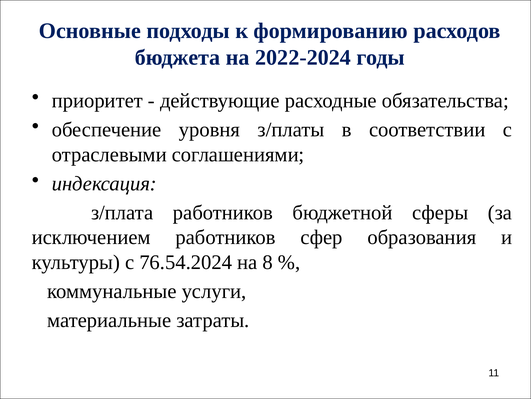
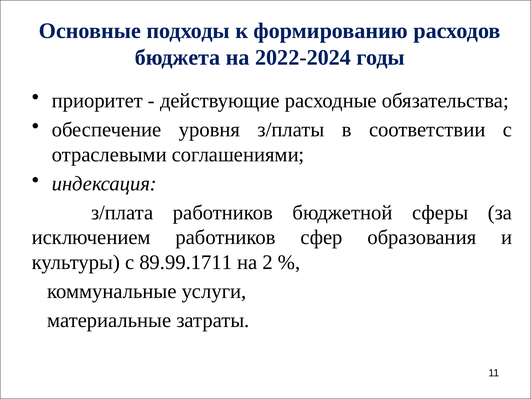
76.54.2024: 76.54.2024 -> 89.99.1711 (186, 262)
8: 8 -> 2 (268, 262)
